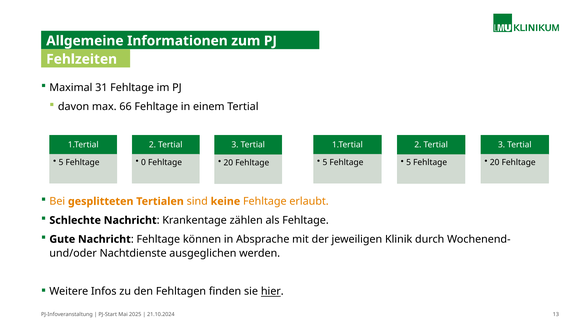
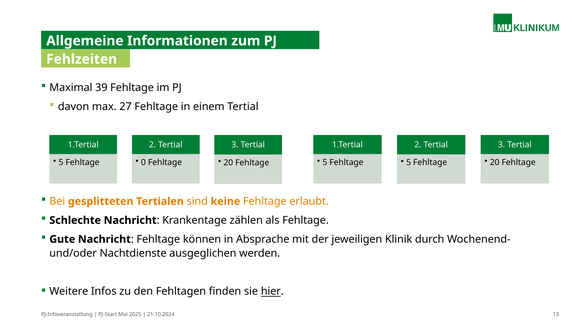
31: 31 -> 39 (101, 88)
66: 66 -> 27 (126, 107)
